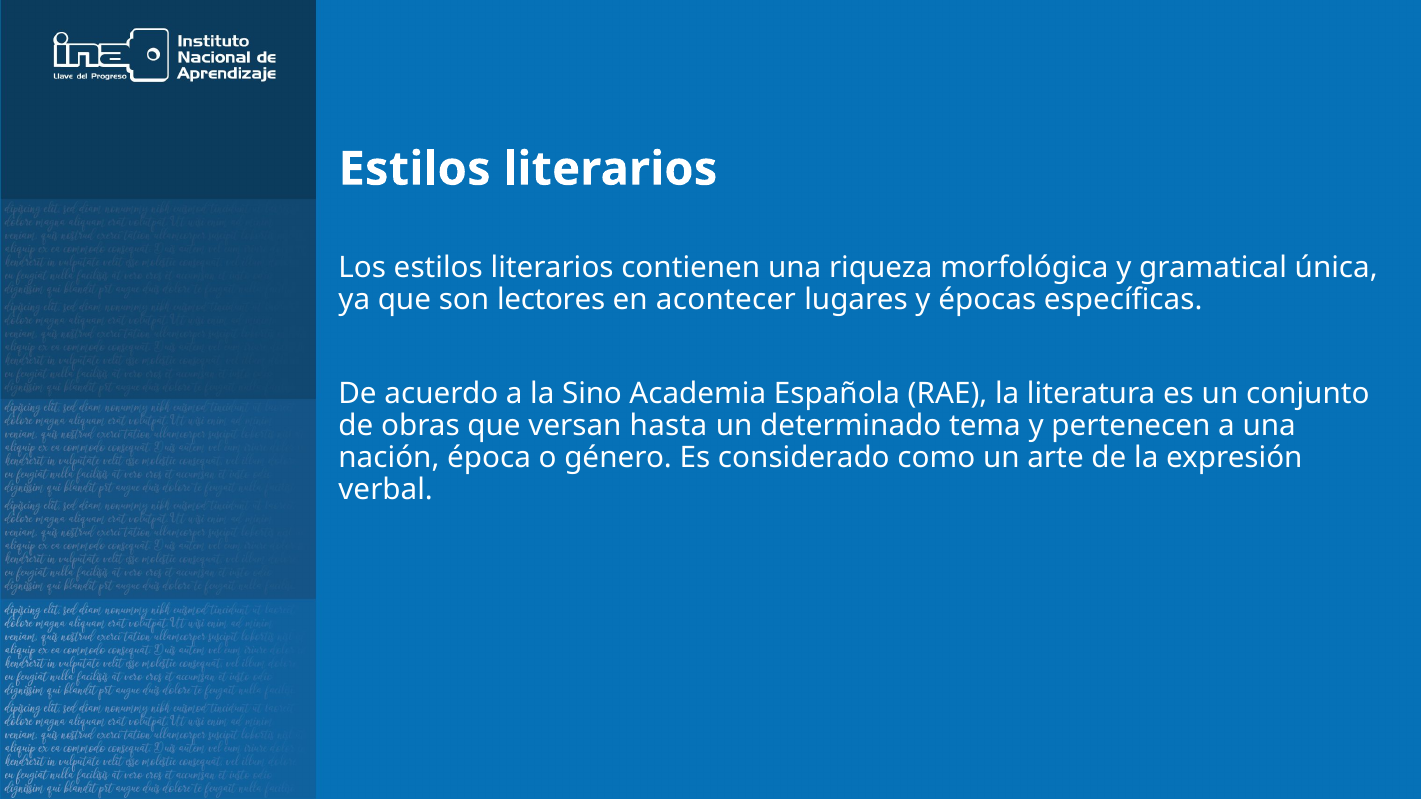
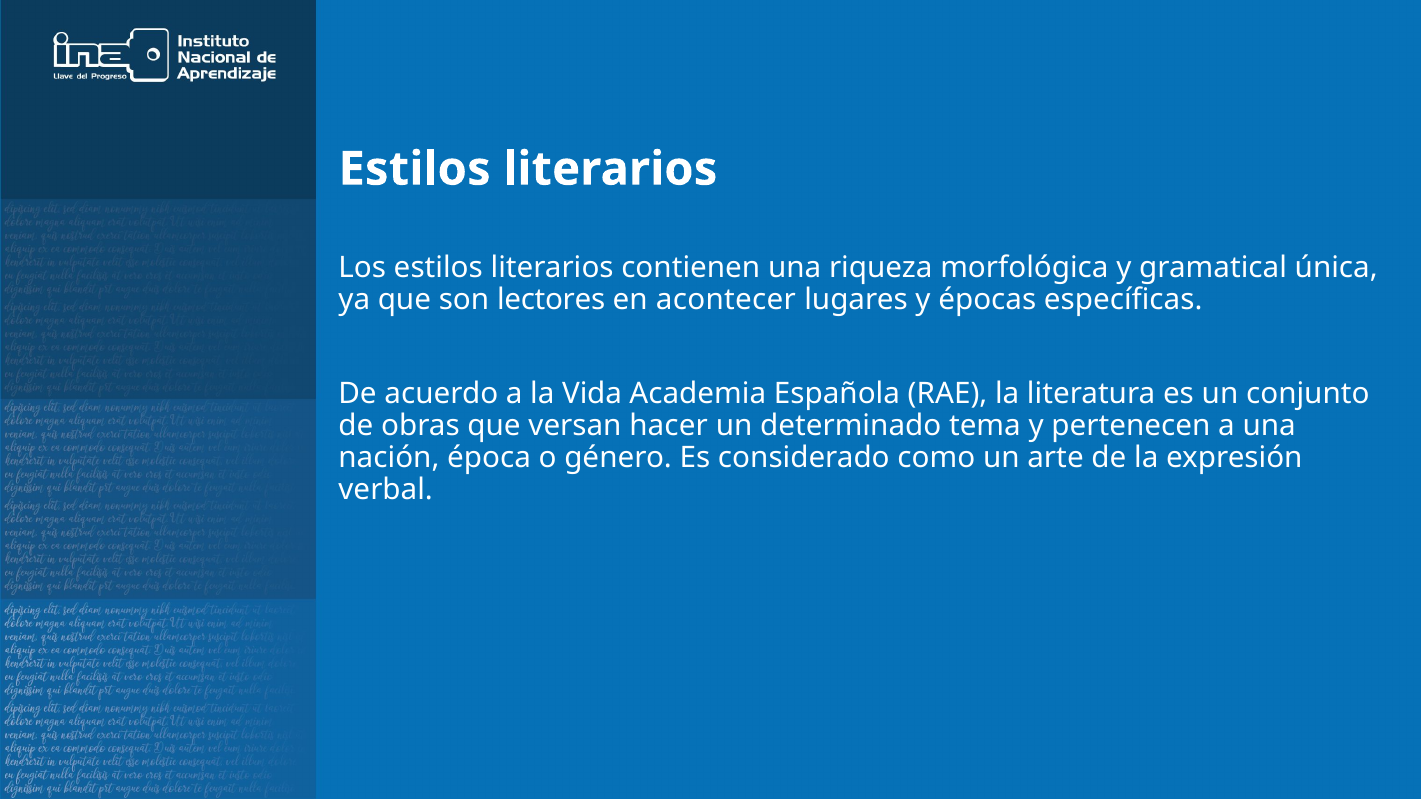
Sino: Sino -> Vida (592, 394)
hasta: hasta -> hacer (669, 426)
